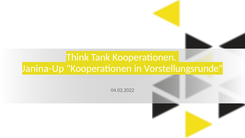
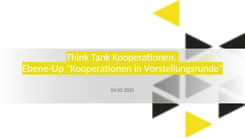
Janina-Up: Janina-Up -> Ebene-Up (43, 68)
